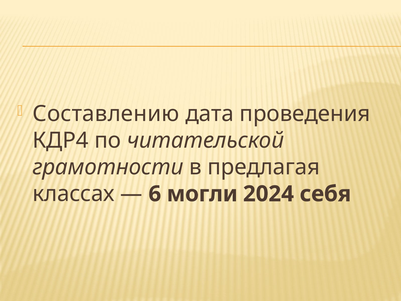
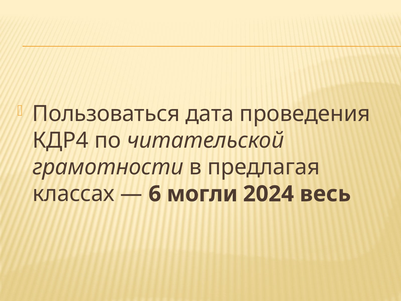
Составлению: Составлению -> Пользоваться (106, 114)
себя: себя -> весь (325, 194)
